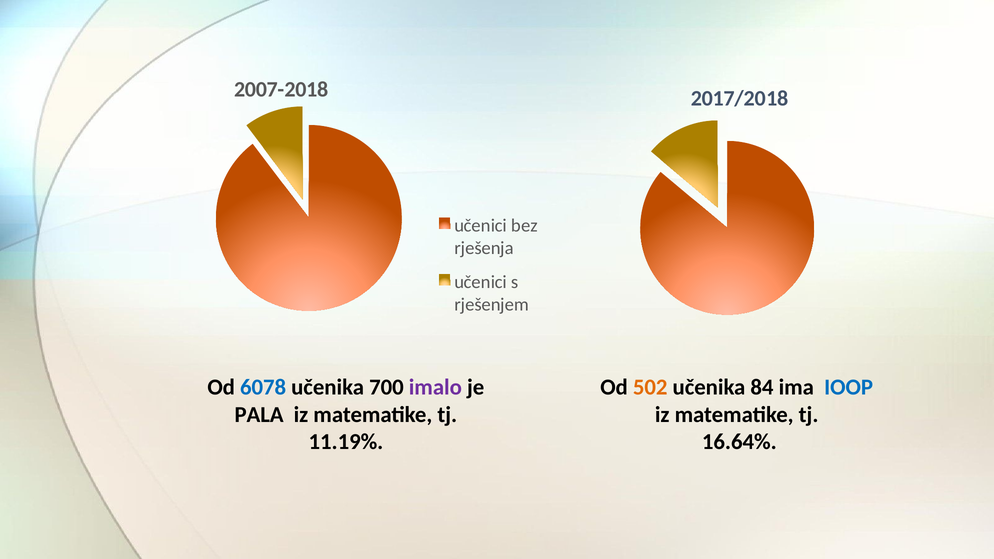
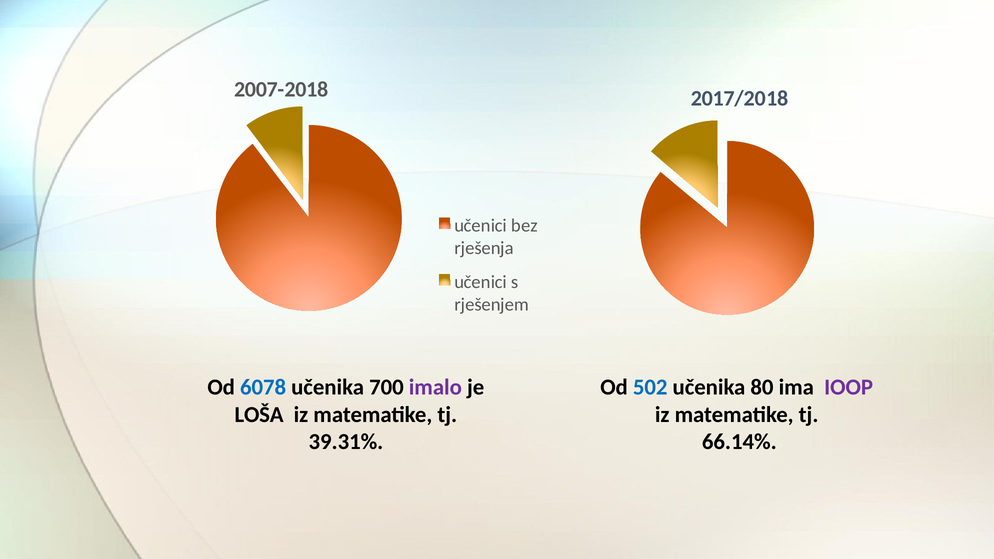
502 colour: orange -> blue (650, 387)
84: 84 -> 80 (762, 387)
IOOP colour: blue -> purple (849, 387)
PALA: PALA -> LOŠA (259, 415)
11.19%: 11.19% -> 39.31% (346, 442)
16.64%: 16.64% -> 66.14% (739, 442)
